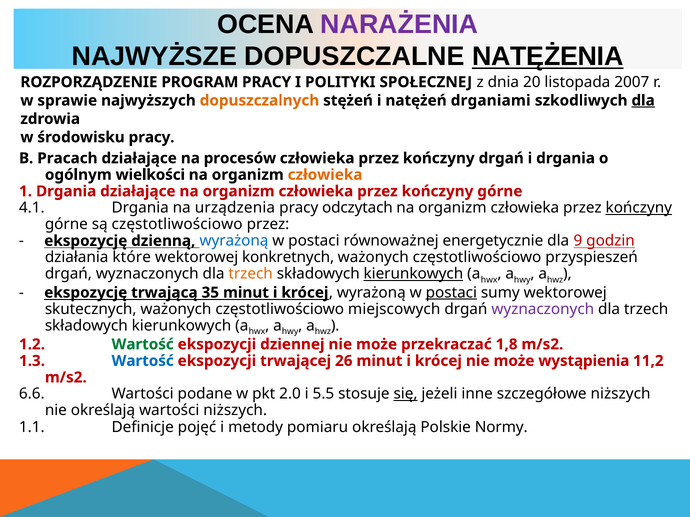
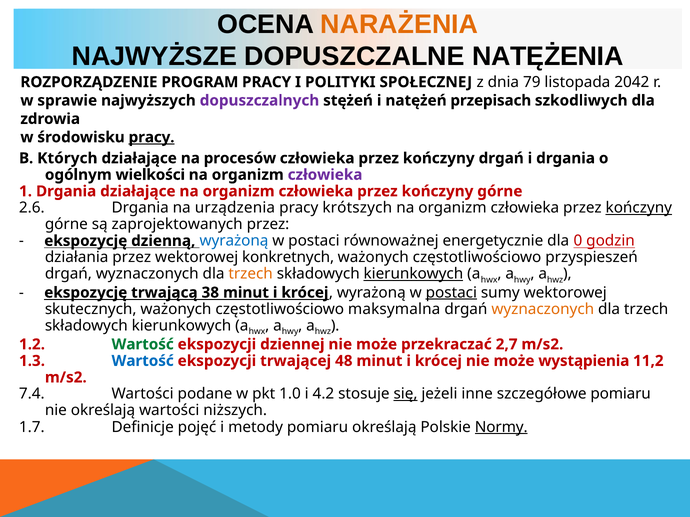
NARAŻENIA colour: purple -> orange (399, 24)
NATĘŻENIA underline: present -> none (548, 57)
20: 20 -> 79 (532, 82)
2007: 2007 -> 2042 (632, 82)
dopuszczalnych colour: orange -> purple (259, 101)
drganiami: drganiami -> przepisach (491, 101)
dla underline: present -> none (643, 101)
pracy underline: none -> present (152, 137)
Pracach: Pracach -> Których (67, 158)
człowieka colour: orange -> purple (325, 175)
4.1: 4.1 -> 2.6 (32, 208)
odczytach: odczytach -> krótszych (357, 208)
są częstotliwościowo: częstotliwościowo -> zaprojektowanych (177, 225)
9: 9 -> 0 (578, 241)
działania które: które -> przez (132, 258)
35: 35 -> 38 (210, 293)
miejscowych: miejscowych -> maksymalna (394, 309)
wyznaczonych colour: purple -> orange (543, 309)
1,8: 1,8 -> 2,7 (507, 345)
26: 26 -> 48 (344, 361)
6.6: 6.6 -> 7.4 (32, 394)
2.0: 2.0 -> 1.0 (290, 394)
5.5: 5.5 -> 4.2 (323, 394)
szczegółowe niższych: niższych -> pomiaru (621, 394)
1.1: 1.1 -> 1.7 (32, 427)
Normy underline: none -> present (501, 427)
